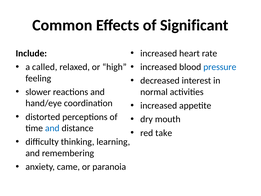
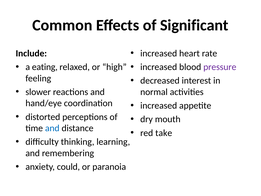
called: called -> eating (45, 67)
pressure colour: blue -> purple (220, 67)
came: came -> could (68, 167)
